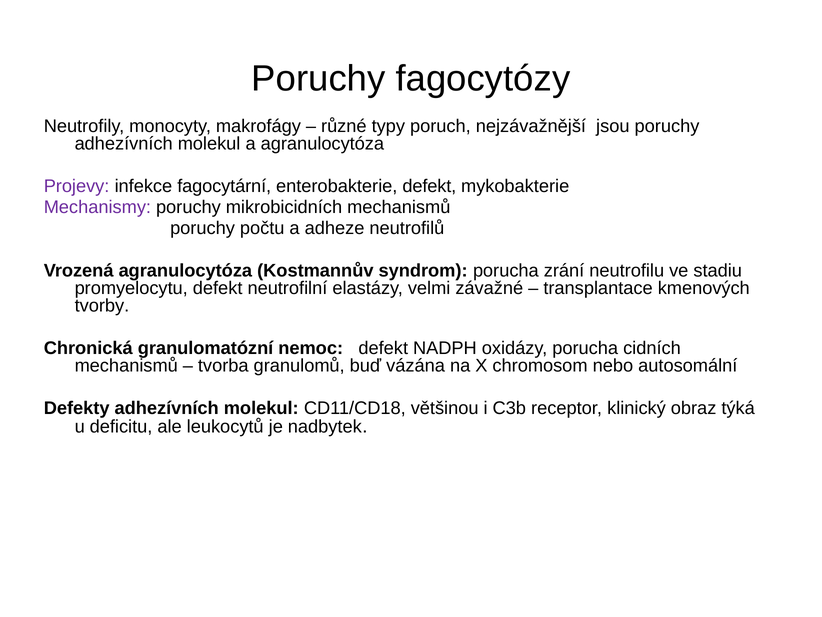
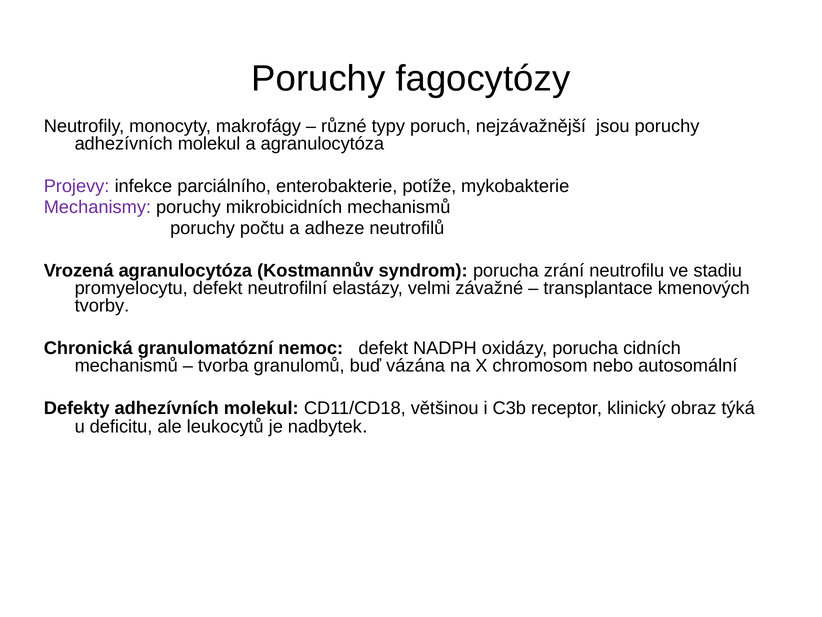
fagocytární: fagocytární -> parciálního (224, 186)
enterobakterie defekt: defekt -> potíže (429, 186)
